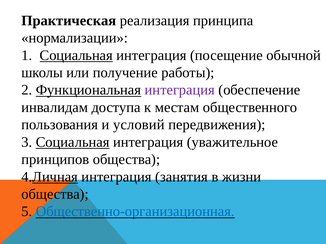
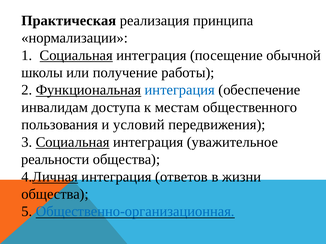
интеграция colour: purple -> blue (180, 90)
принципов: принципов -> реальности (55, 160)
занятия: занятия -> ответов (182, 177)
